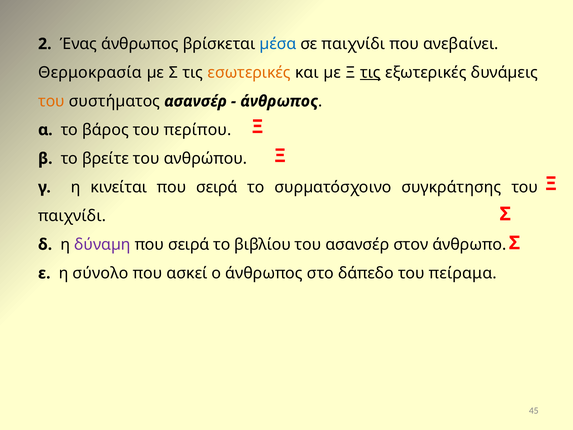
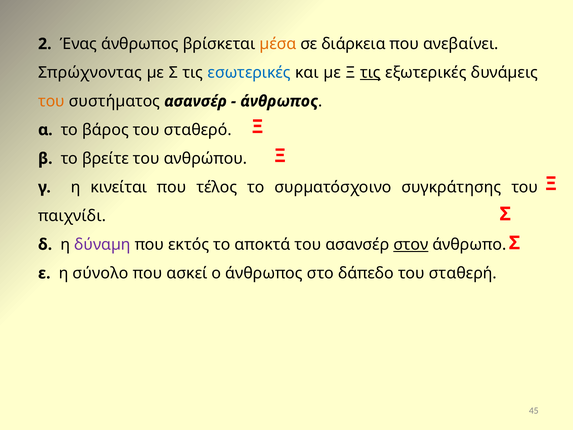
µέσα colour: blue -> orange (278, 44)
σε παιχνίδι: παιχνίδι -> διάρκεια (354, 44)
Θερμοκρασία: Θερμοκρασία -> Σπρώχνοντας (90, 73)
εσωτερικές colour: orange -> blue (249, 73)
περίπου: περίπου -> σταθερό (198, 130)
σειρά: σειρά -> τέλος (217, 187)
σειρά: σειρά -> εκτός (189, 244)
βιβλίου: βιβλίου -> αποκτά (263, 244)
στον underline: none -> present (411, 244)
πείραμα: πείραμα -> σταθερή (463, 273)
